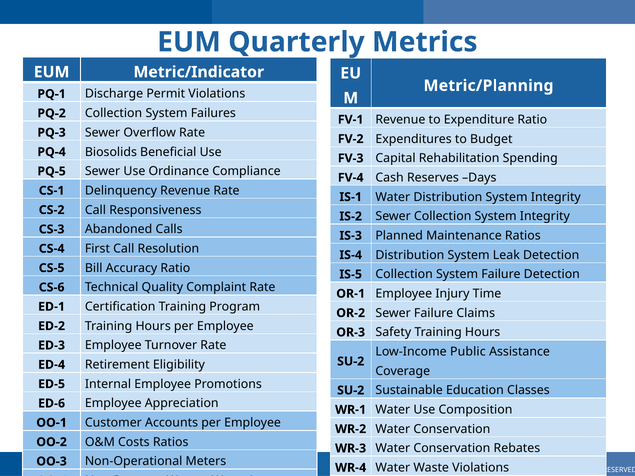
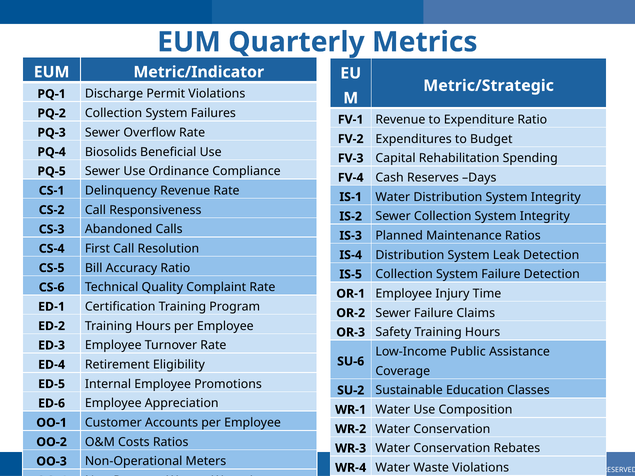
Metric/Planning: Metric/Planning -> Metric/Strategic (489, 86)
SU-2: SU-2 -> SU-6 (351, 362)
